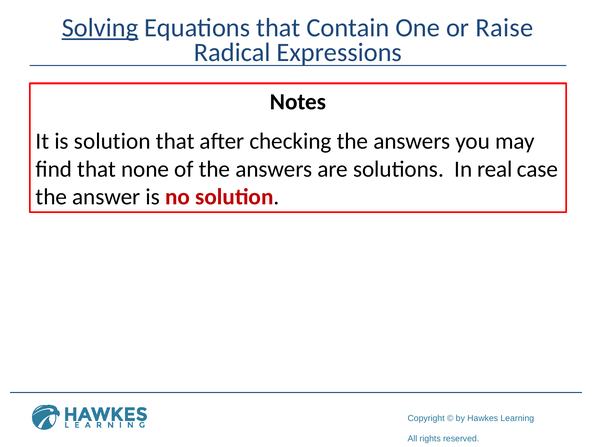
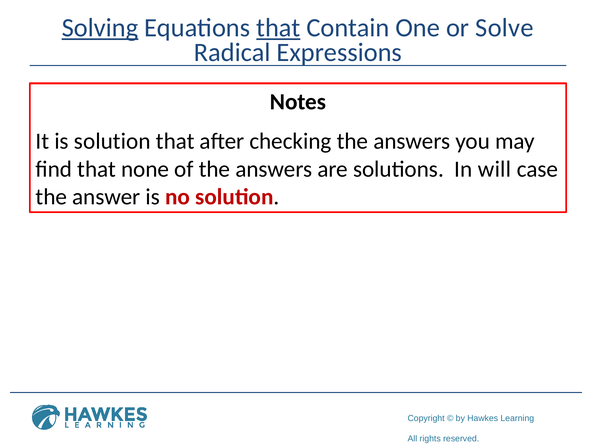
that underline: none -> present (278, 28)
Raise: Raise -> Solve (504, 28)
real: real -> will (494, 169)
